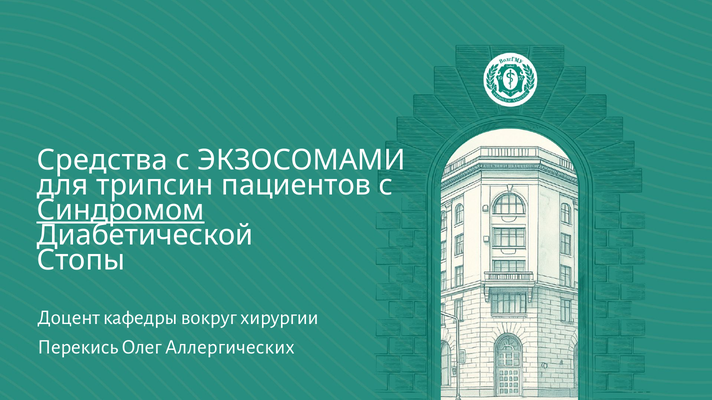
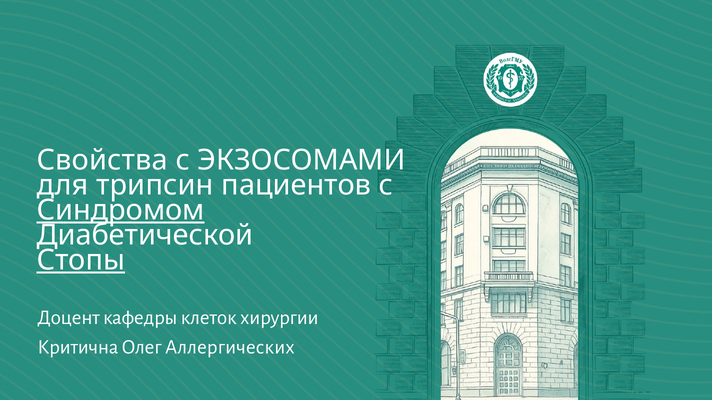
Средства: Средства -> Свойства (102, 160)
Стопы underline: none -> present (81, 260)
вокруг: вокруг -> клеток (209, 318)
Перекись: Перекись -> Критична (78, 347)
